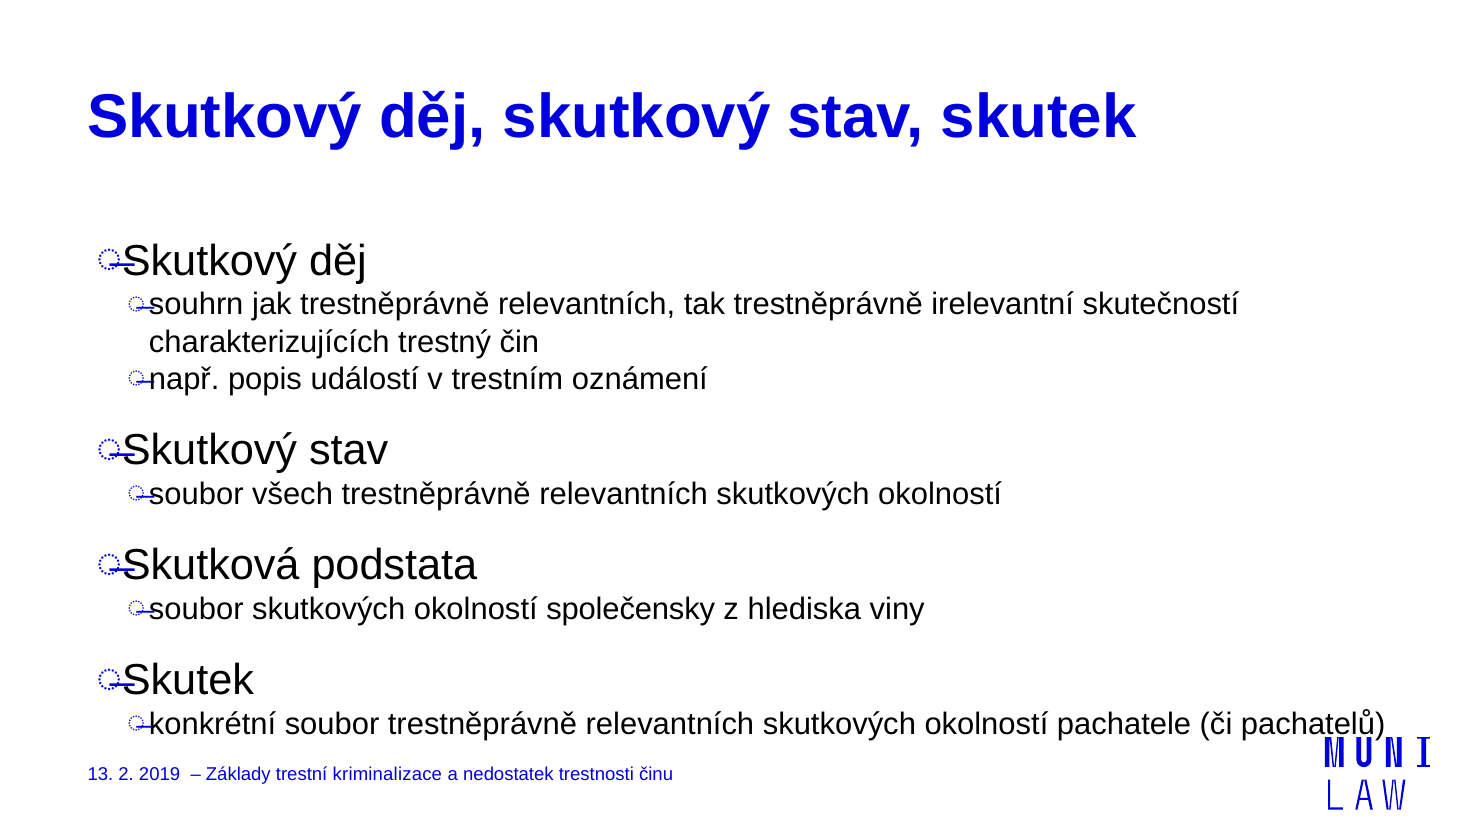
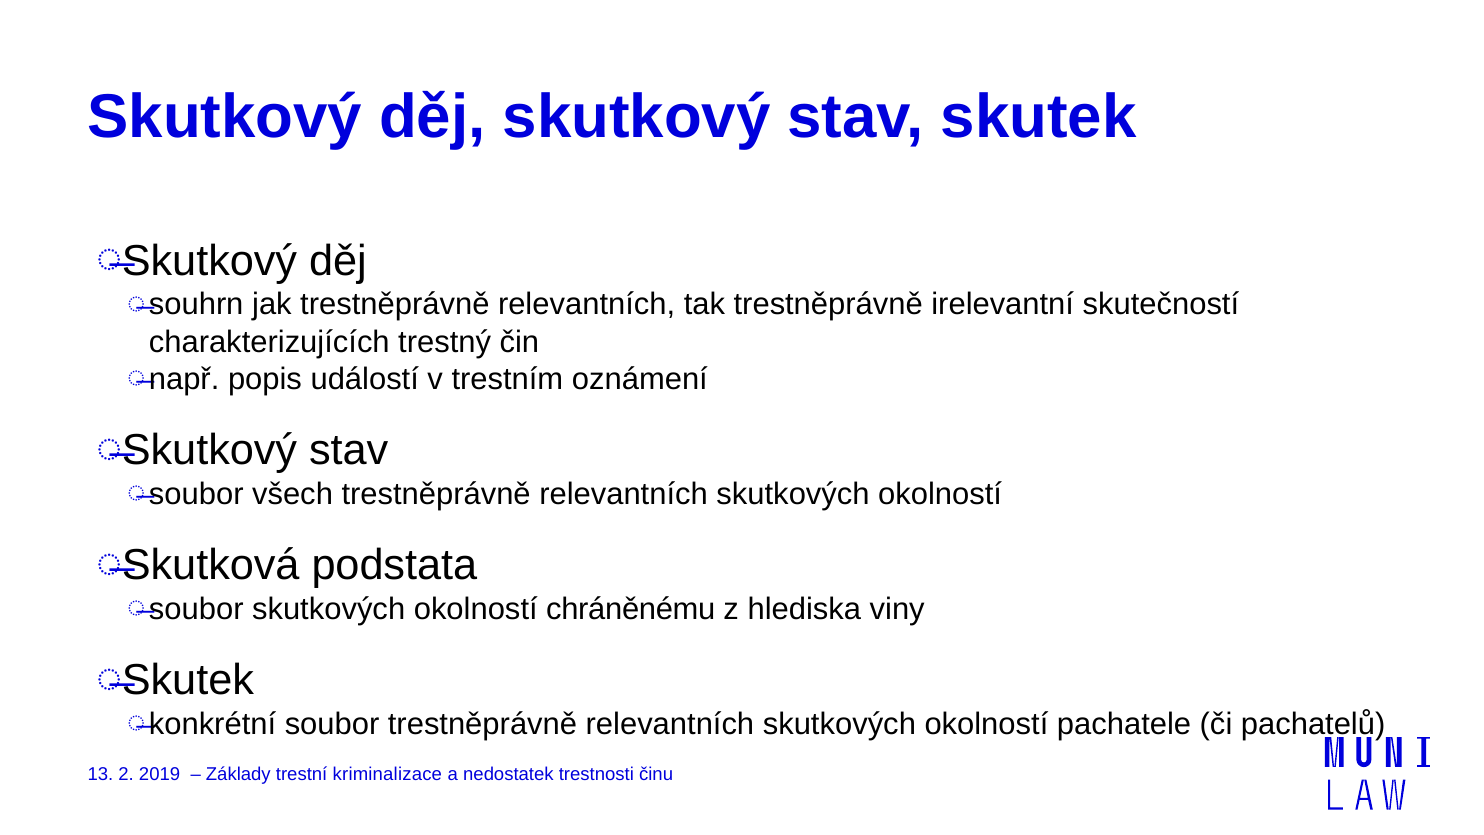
společensky: společensky -> chráněnému (631, 609)
